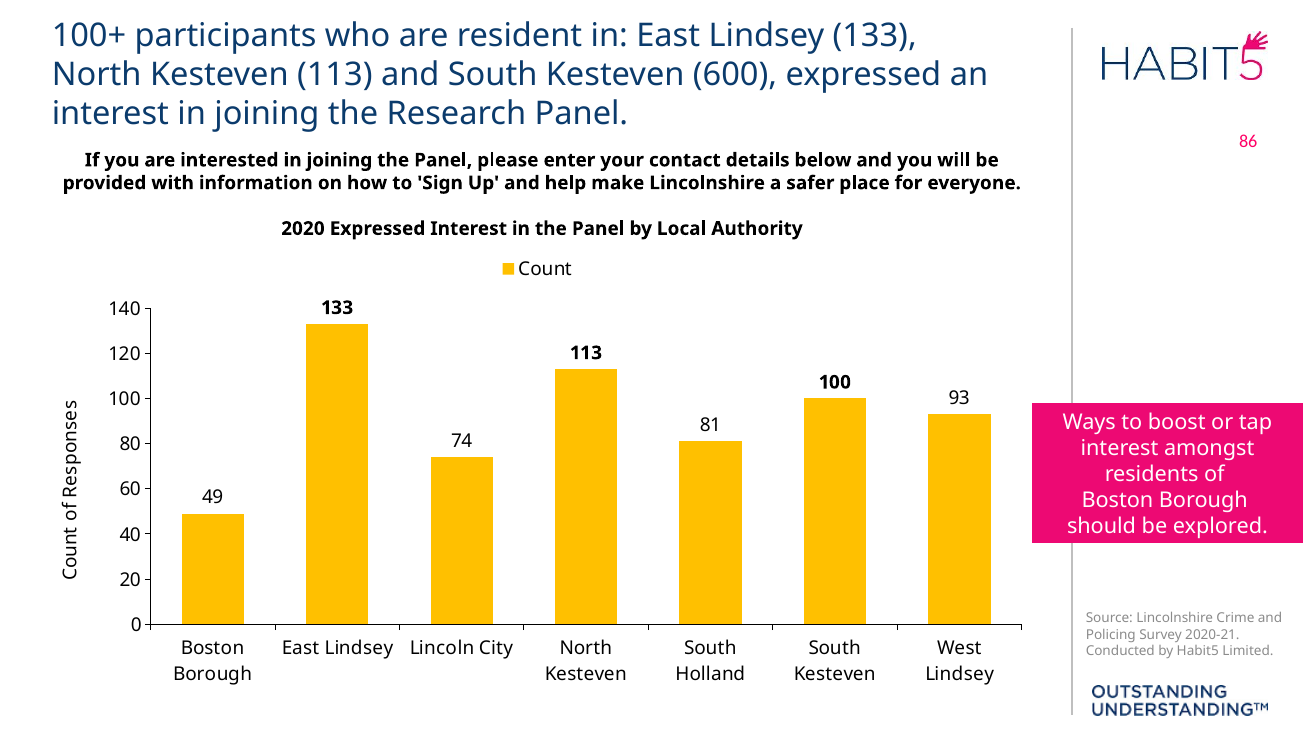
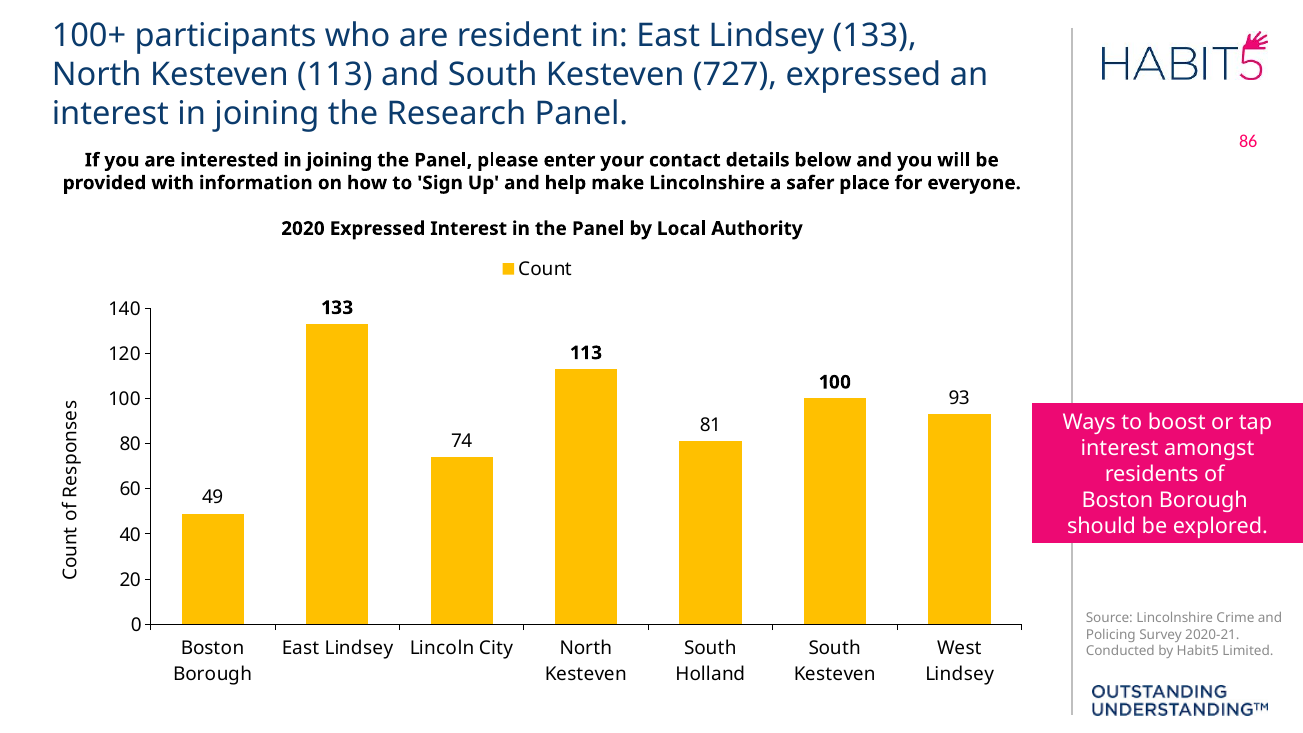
600: 600 -> 727 (735, 75)
